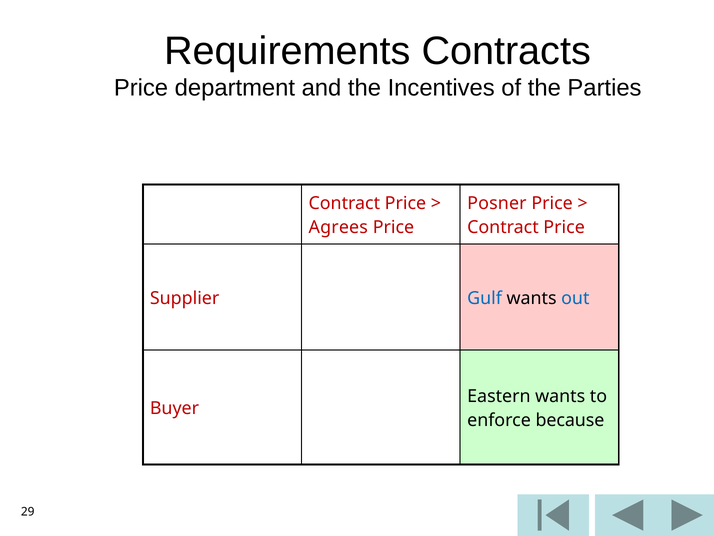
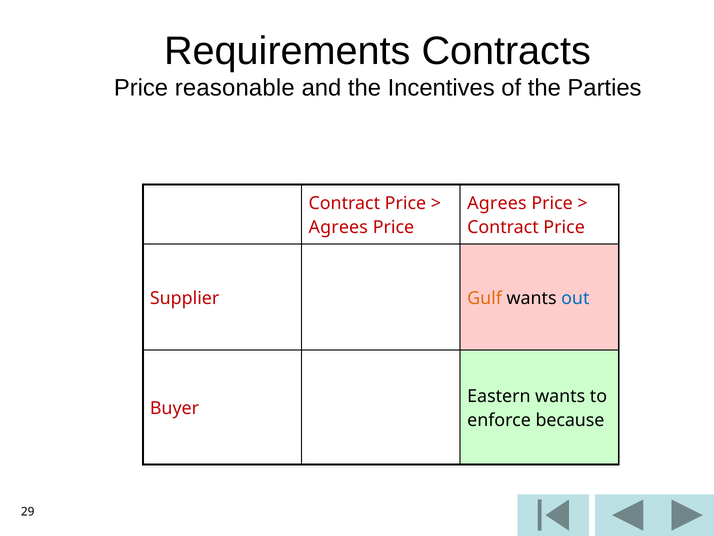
department: department -> reasonable (235, 88)
Posner: Posner -> Agrees (497, 203)
Gulf colour: blue -> orange (485, 298)
